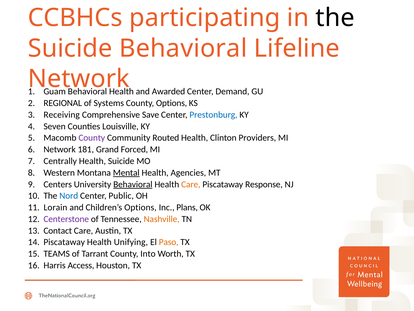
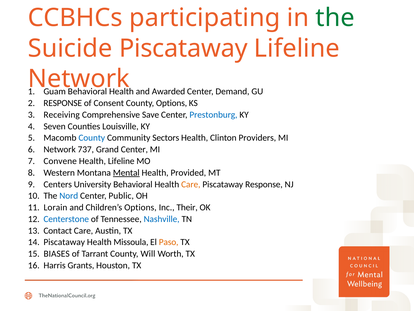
the colour: black -> green (335, 18)
Suicide Behavioral: Behavioral -> Piscataway (183, 48)
REGIONAL: REGIONAL -> RESPONSE (63, 103)
Systems: Systems -> Consent (109, 103)
County colour: purple -> blue (92, 138)
Routed: Routed -> Sectors (166, 138)
181: 181 -> 737 (86, 149)
Grand Forced: Forced -> Center (134, 149)
Centrally: Centrally -> Convene (60, 161)
Health Suicide: Suicide -> Lifeline (121, 161)
Agencies: Agencies -> Provided (188, 172)
Behavioral underline: present -> none (133, 184)
Plans: Plans -> Their (187, 207)
Centerstone colour: purple -> blue (66, 219)
Nashville colour: orange -> blue (162, 219)
Unifying: Unifying -> Missoula (131, 242)
TEAMS: TEAMS -> BIASES (57, 253)
Into: Into -> Will (148, 253)
Access: Access -> Grants (81, 265)
